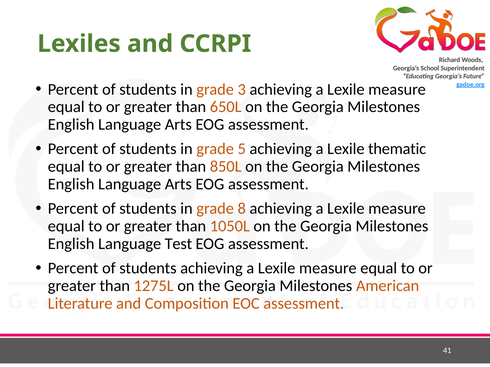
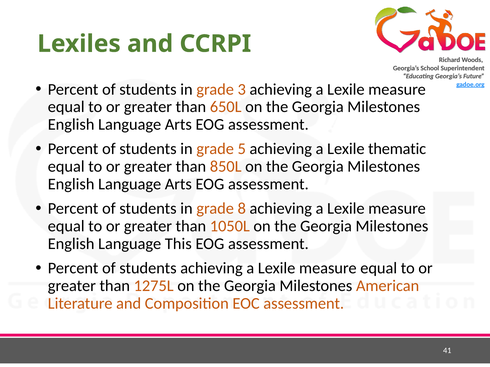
Test: Test -> This (178, 244)
